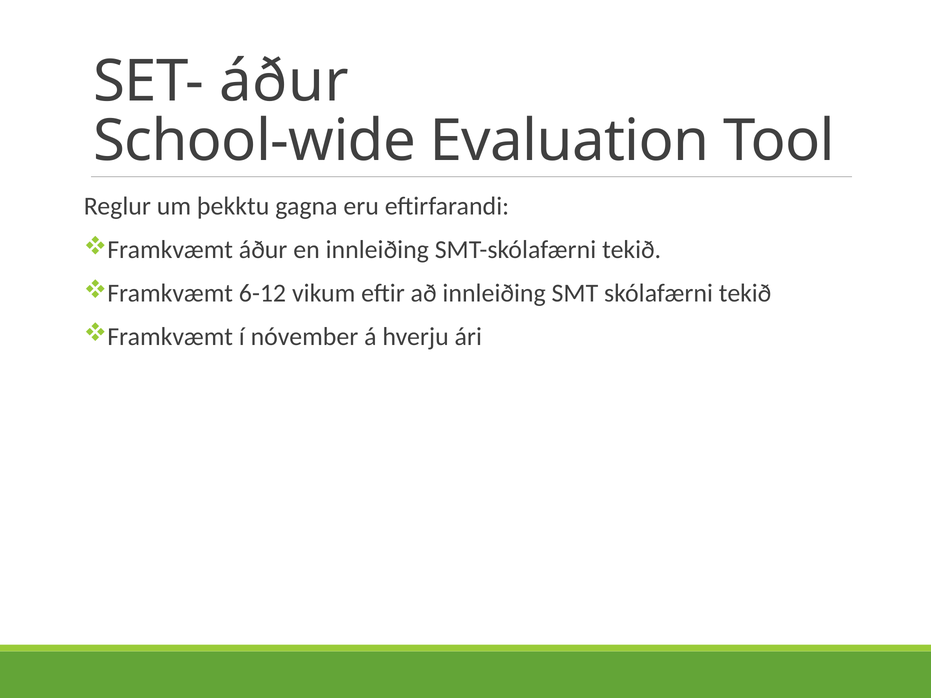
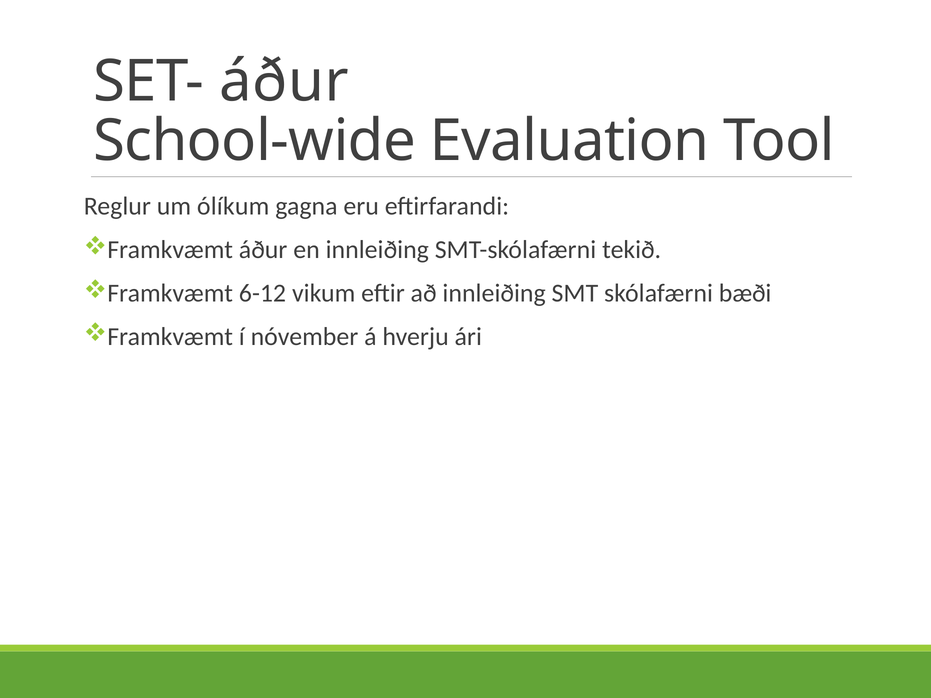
þekktu: þekktu -> ólíkum (233, 206)
skólafærni tekið: tekið -> bæði (745, 293)
